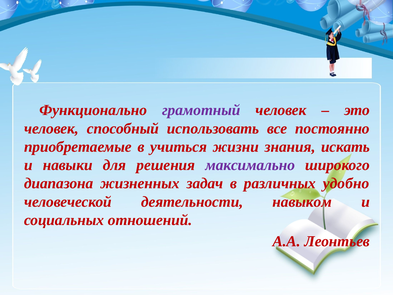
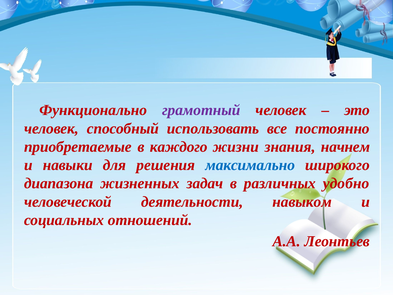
учиться: учиться -> каждого (179, 147)
искать: искать -> начнем (346, 147)
максимально colour: purple -> blue (250, 165)
